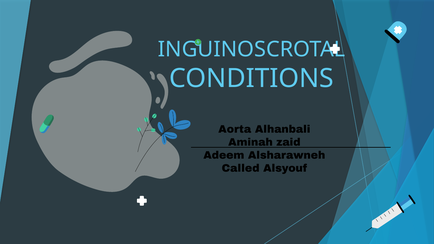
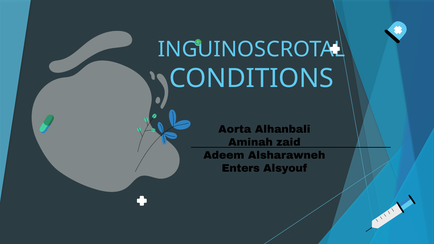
Called: Called -> Enters (241, 168)
